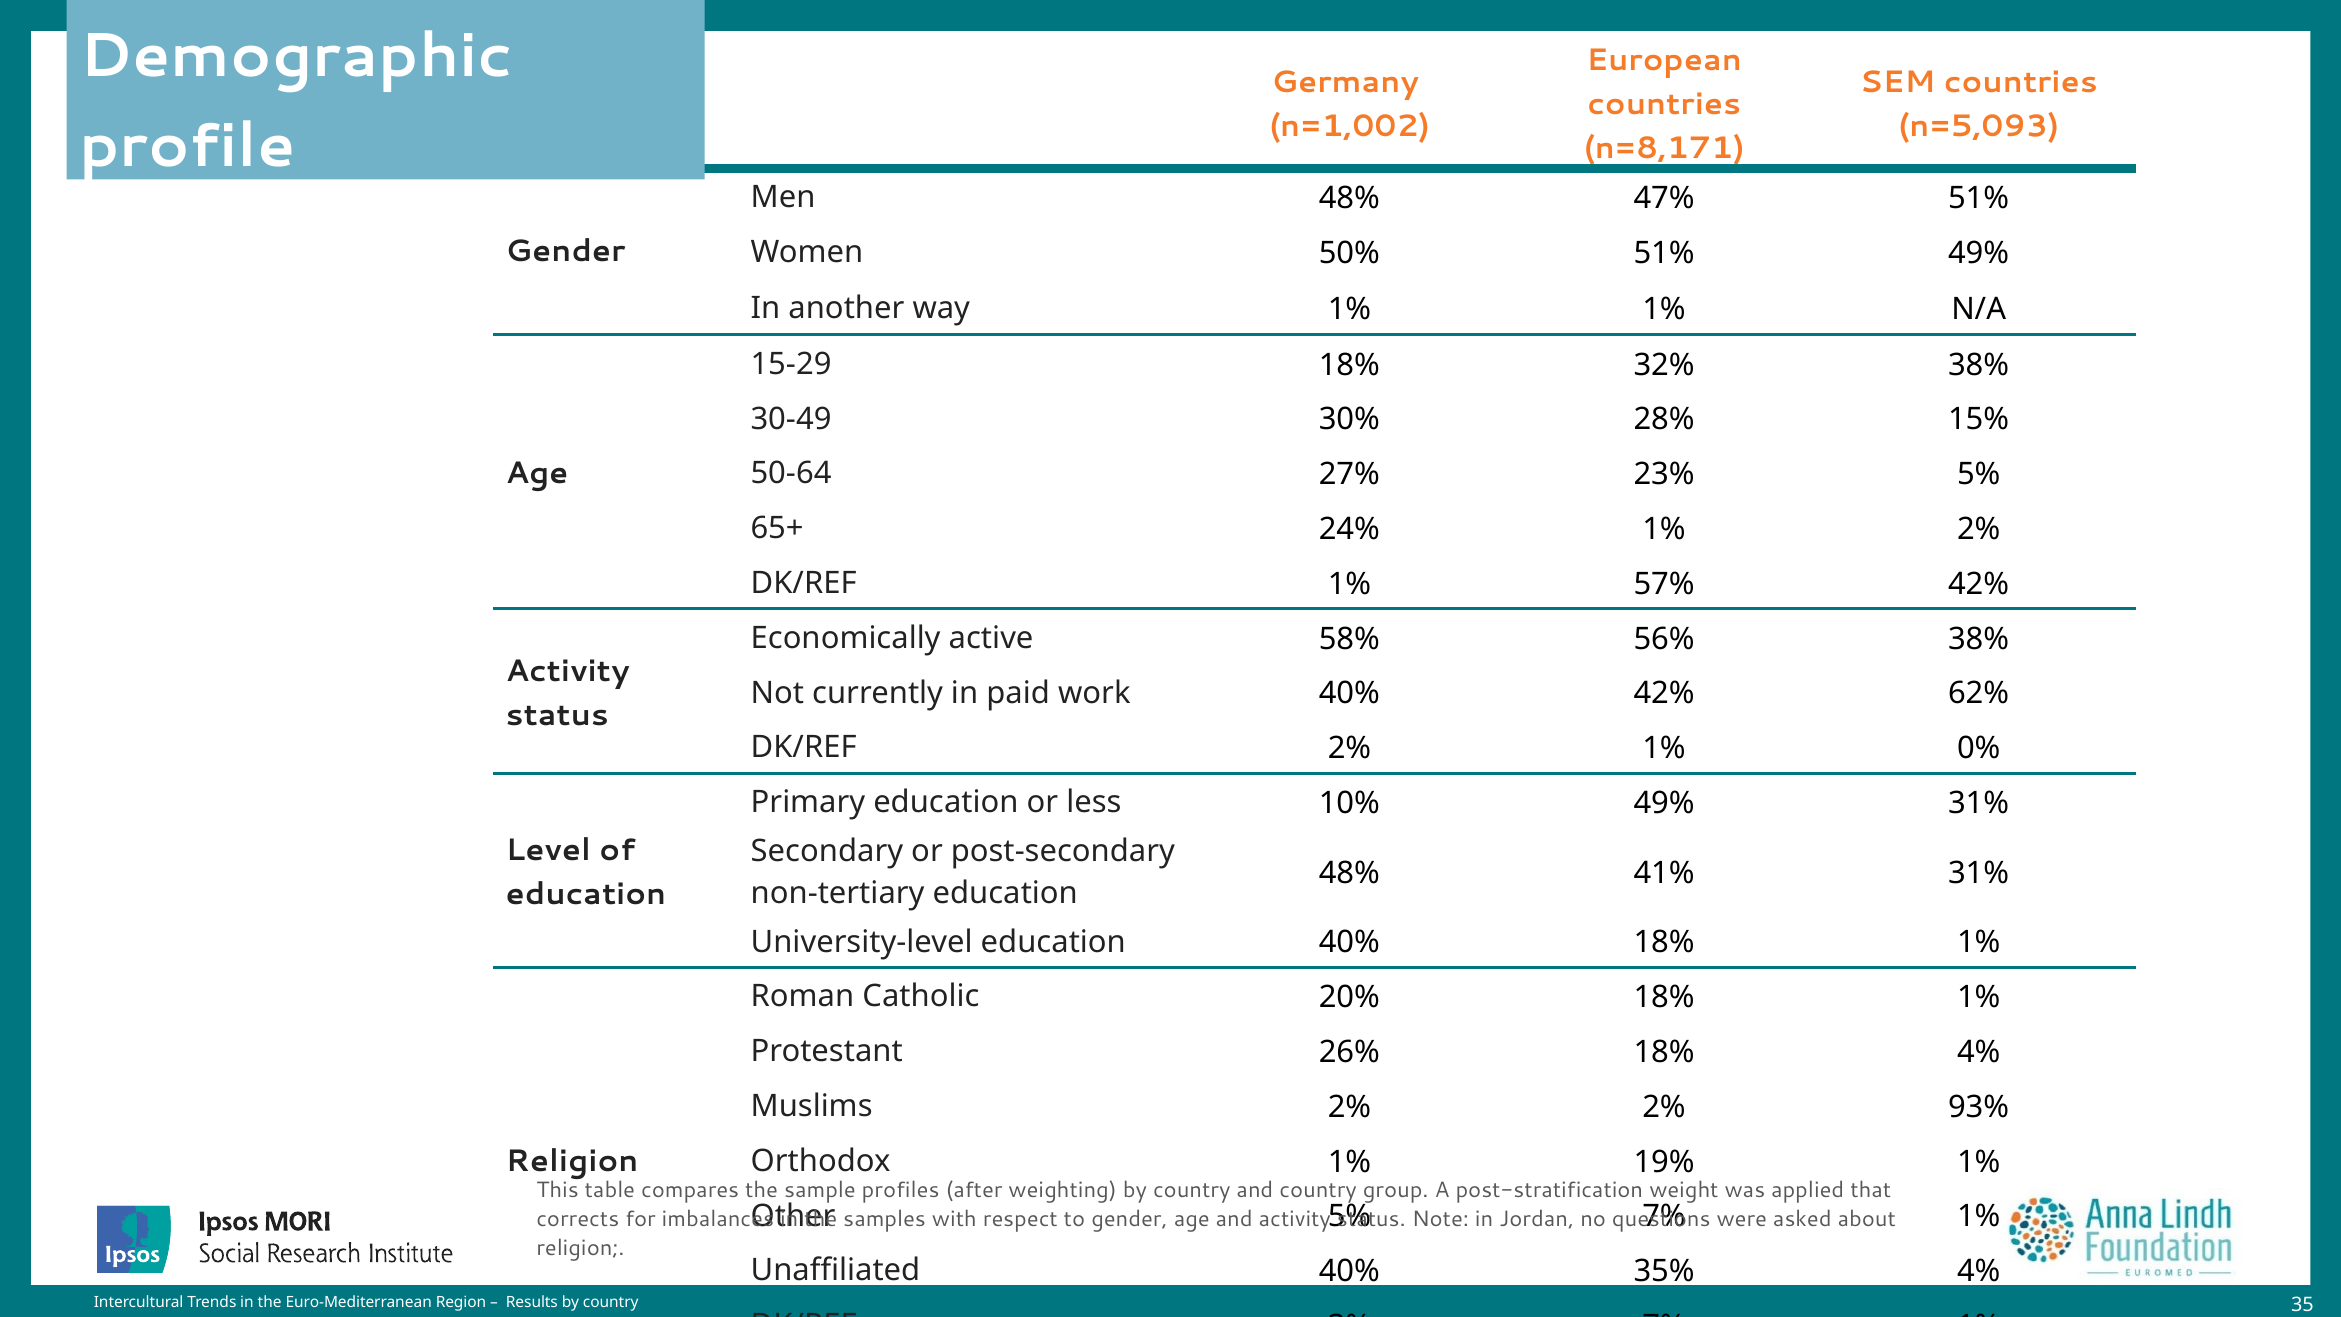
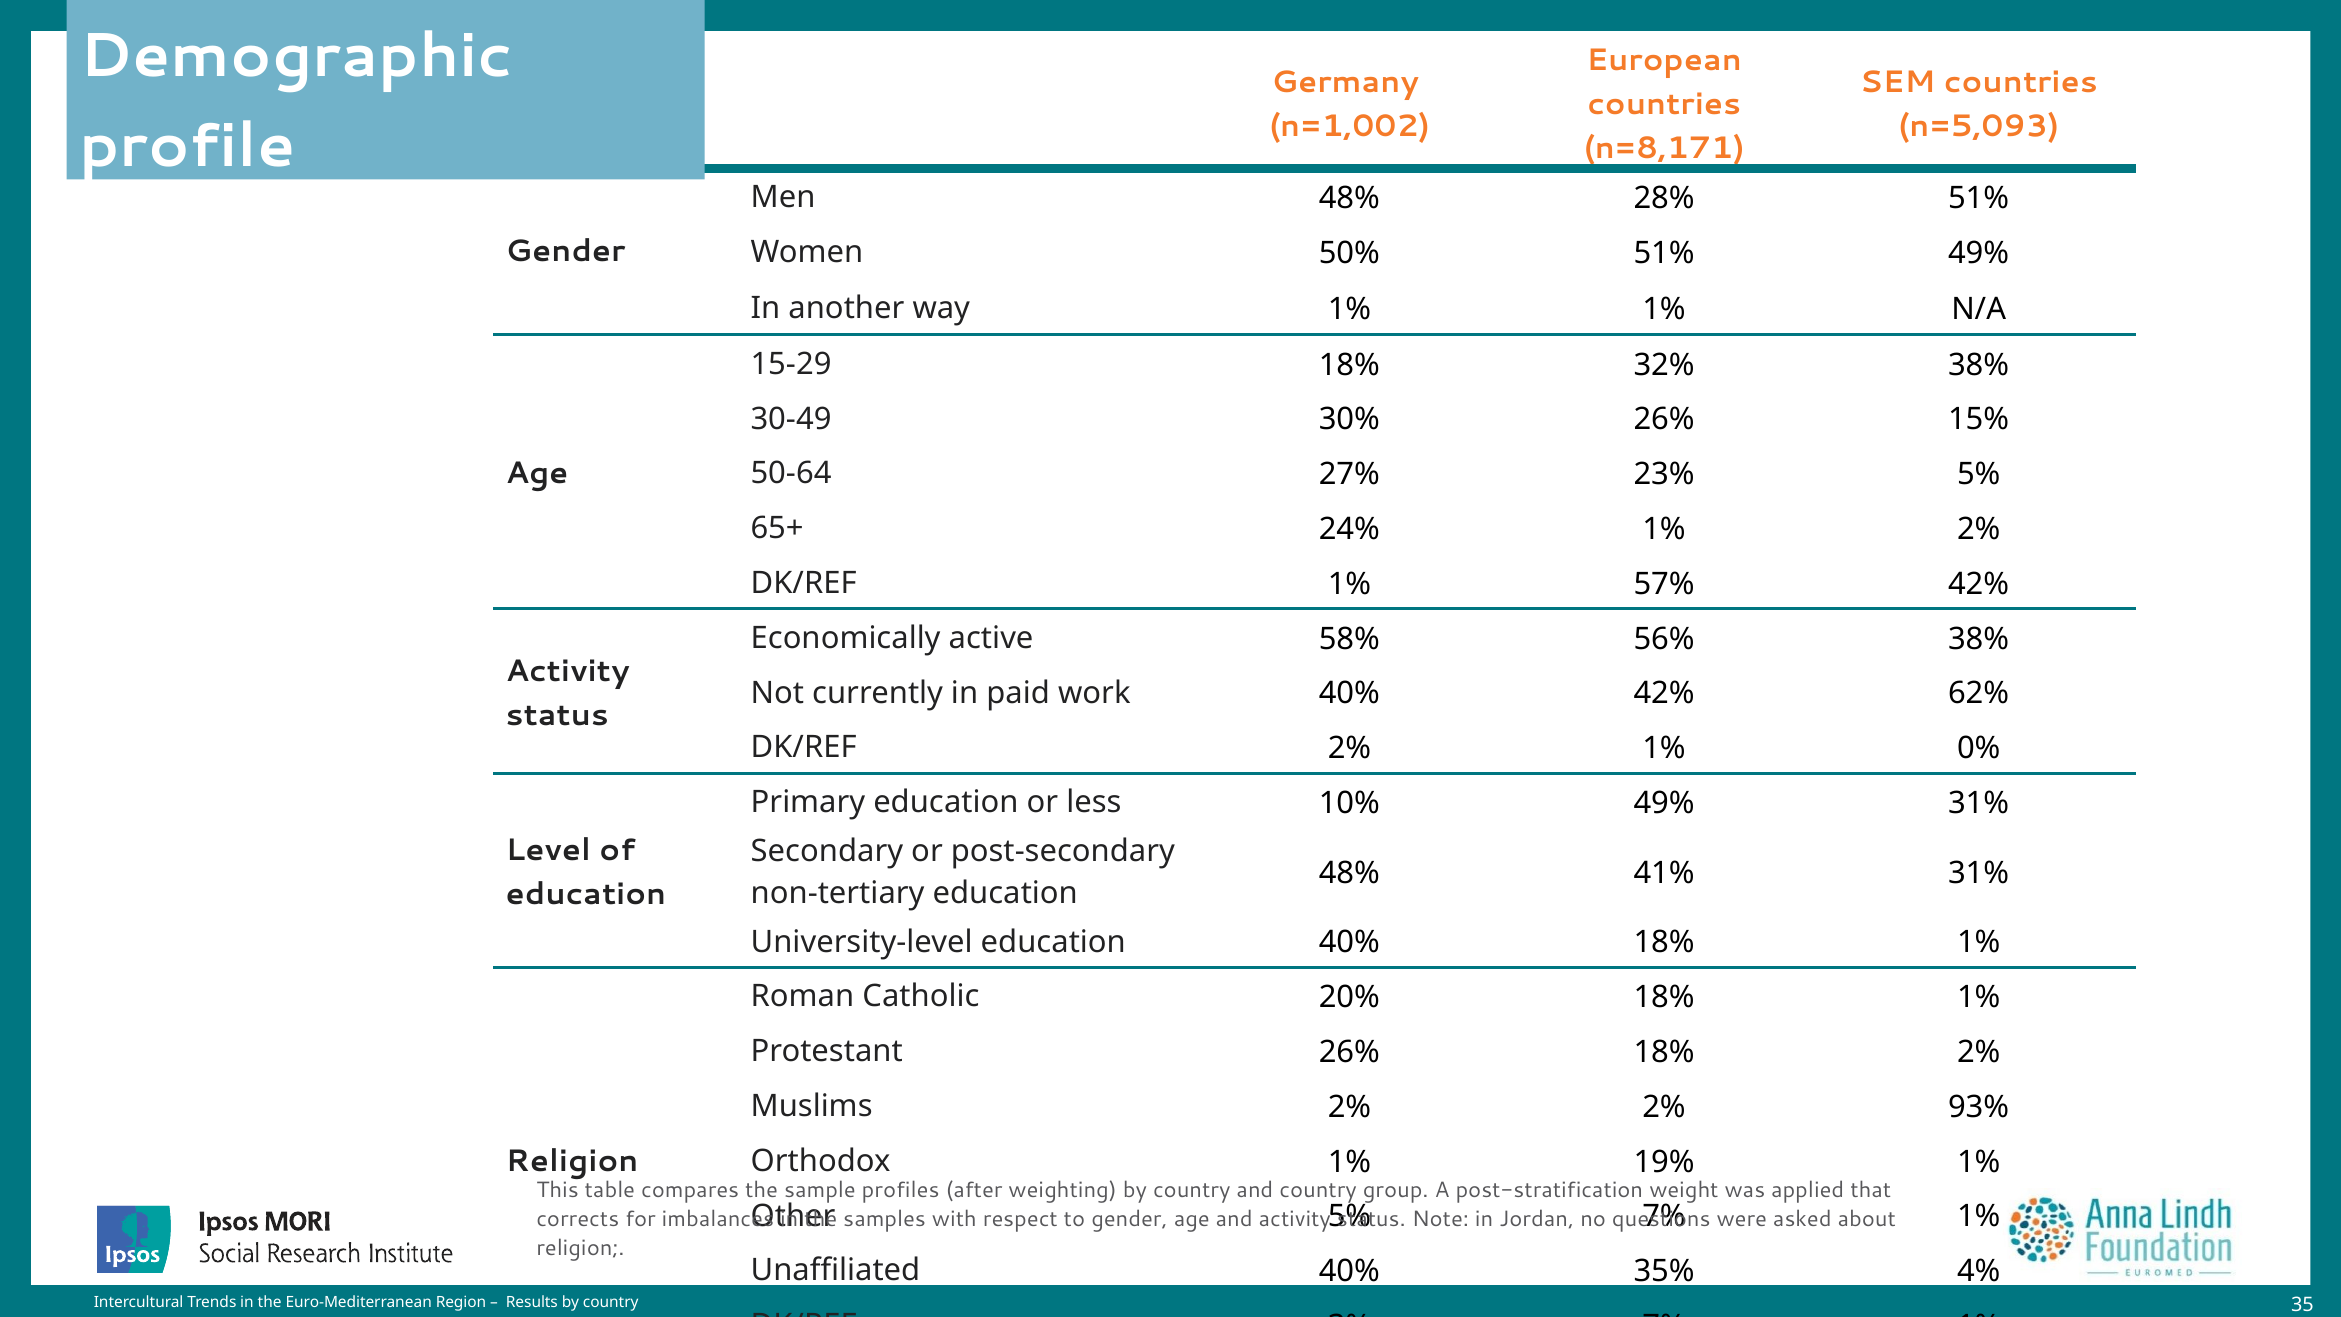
47%: 47% -> 28% (1664, 199)
30% 28%: 28% -> 26% (1664, 420)
18% 4%: 4% -> 2% (1979, 1052)
